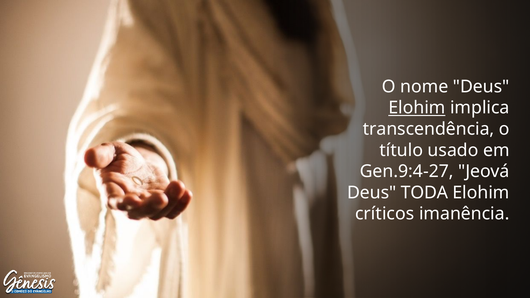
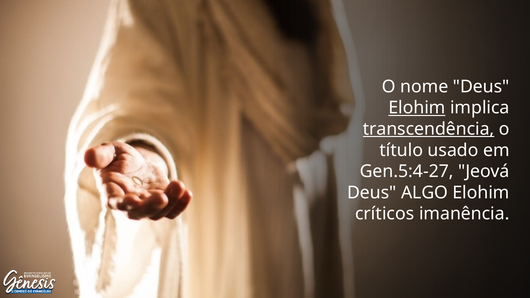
transcendência underline: none -> present (429, 129)
Gen.9:4-27: Gen.9:4-27 -> Gen.5:4-27 (407, 171)
TODA: TODA -> ALGO (424, 193)
